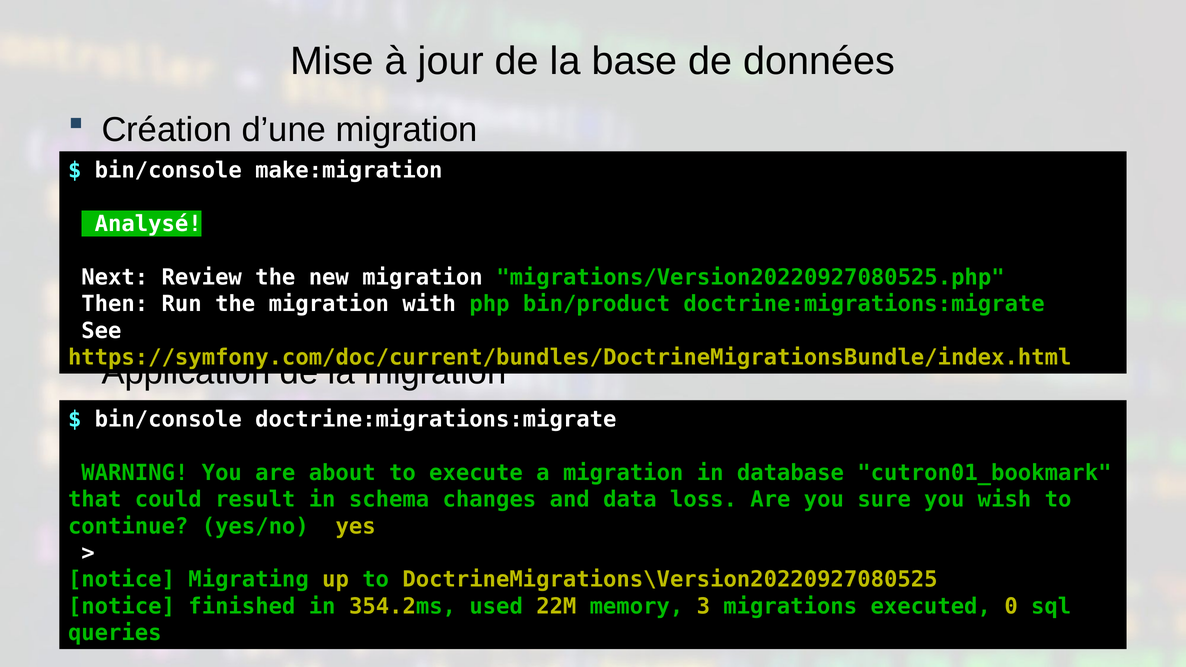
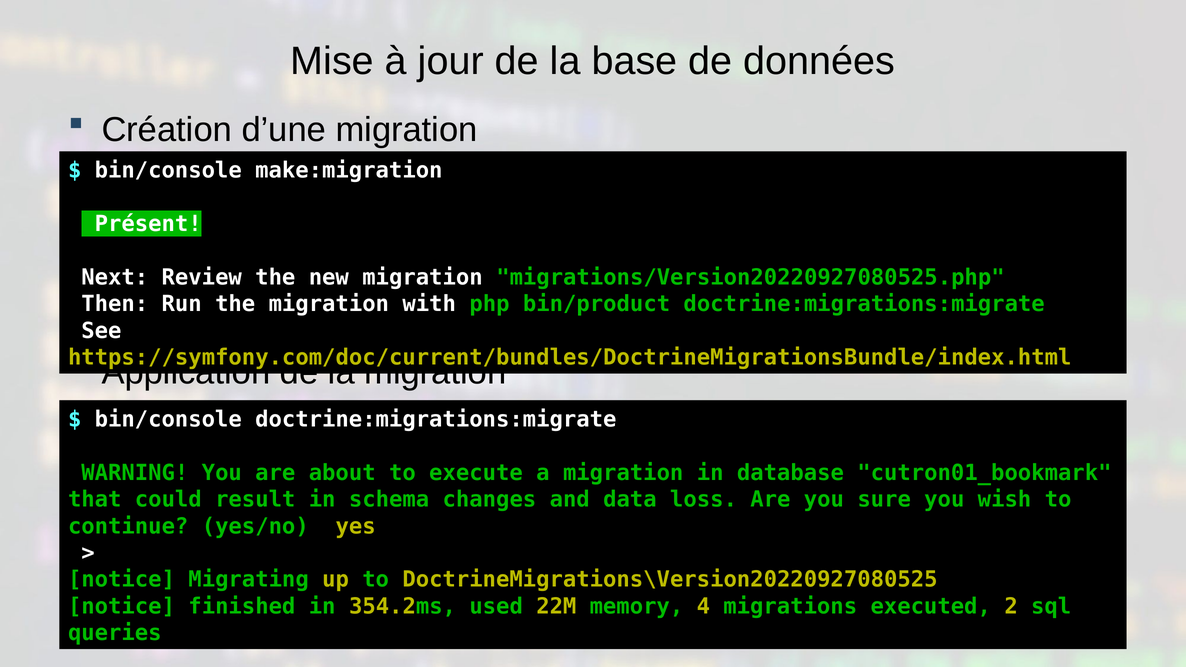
Analysé: Analysé -> Présent (148, 224)
3: 3 -> 4 (703, 606)
0: 0 -> 2 (1011, 606)
